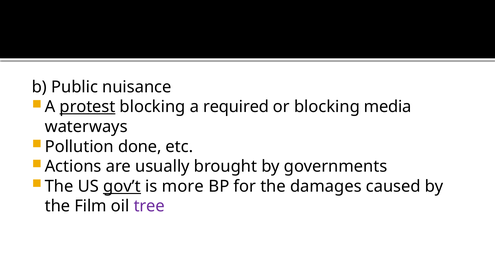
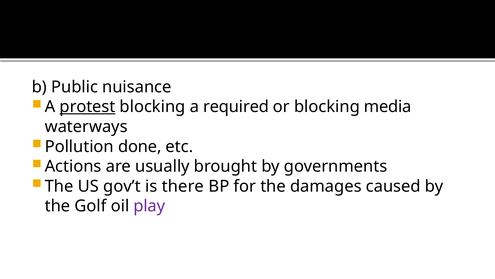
gov’t underline: present -> none (122, 186)
more: more -> there (183, 186)
Film: Film -> Golf (91, 206)
tree: tree -> play (149, 206)
